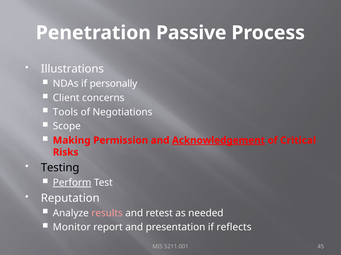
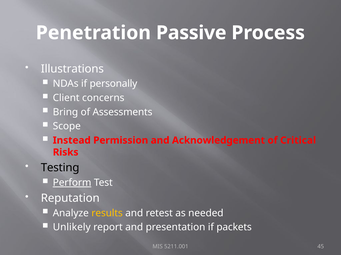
Tools: Tools -> Bring (65, 112)
Negotiations: Negotiations -> Assessments (123, 112)
Making: Making -> Instead (72, 141)
Acknowledgement underline: present -> none (218, 141)
results colour: pink -> yellow (107, 214)
Monitor: Monitor -> Unlikely (72, 228)
reflects: reflects -> packets (234, 228)
